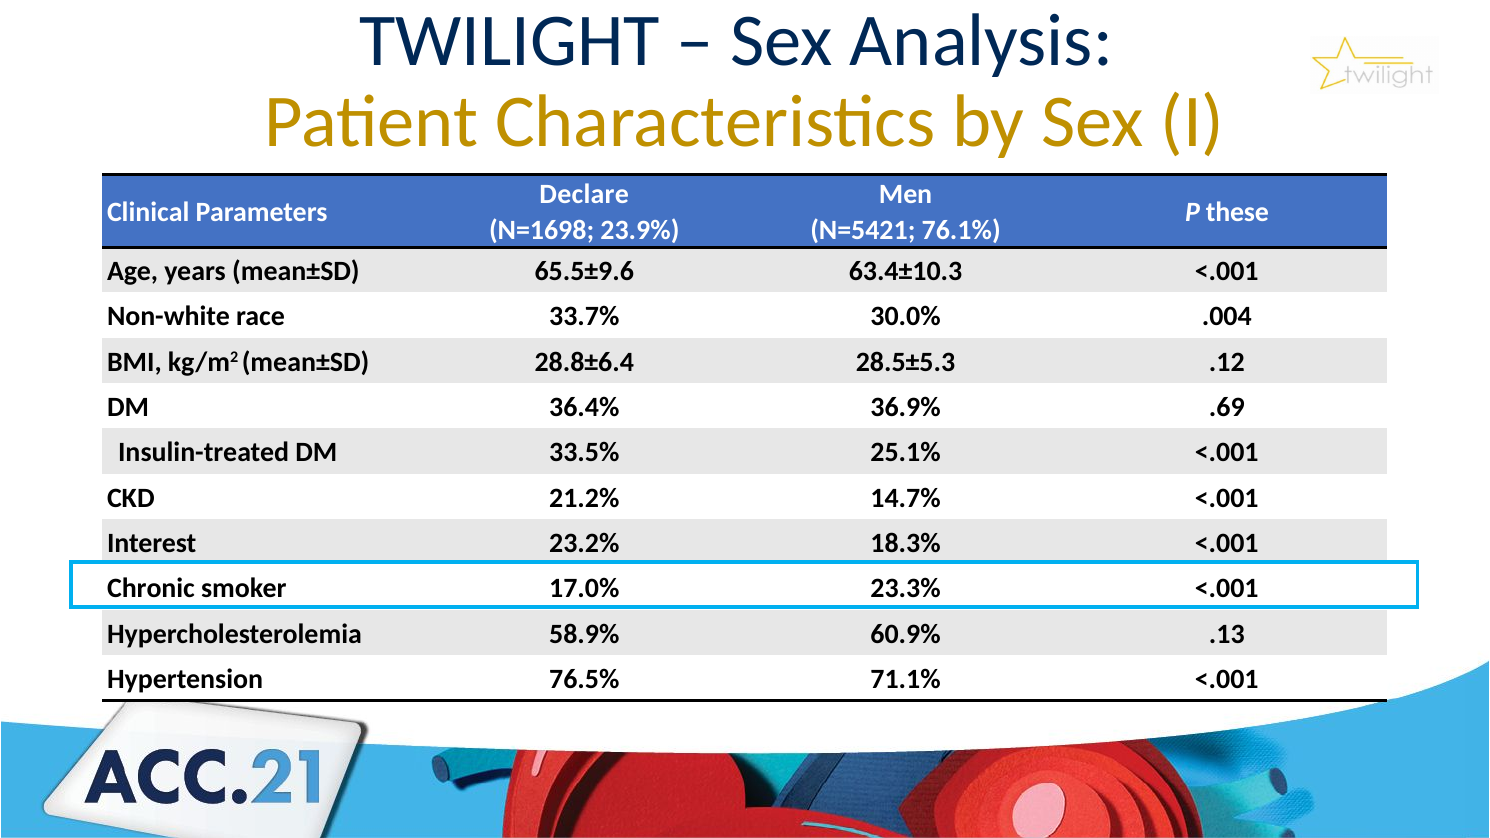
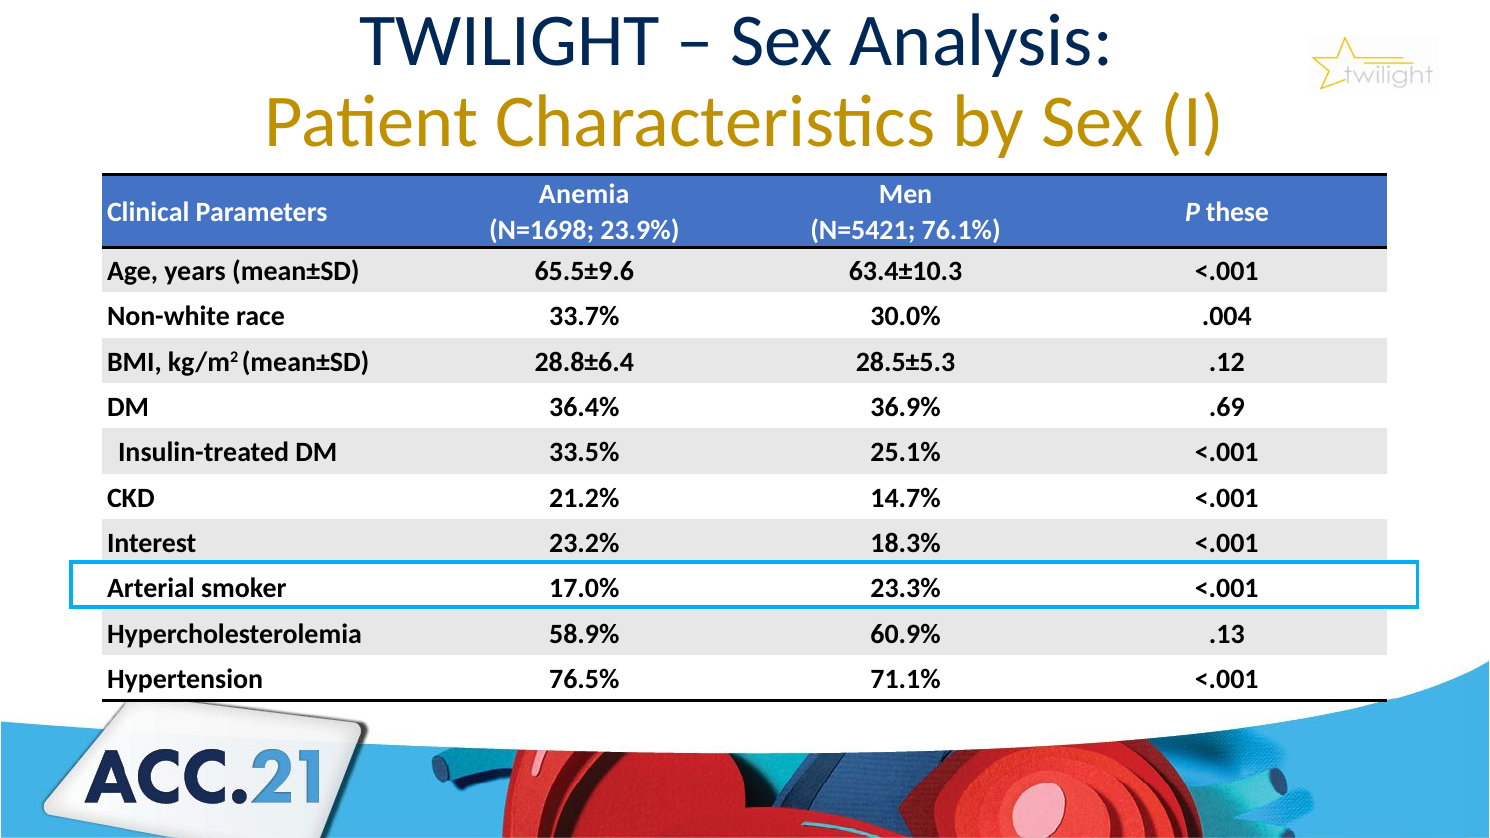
Declare: Declare -> Anemia (584, 194)
Chronic: Chronic -> Arterial (151, 589)
